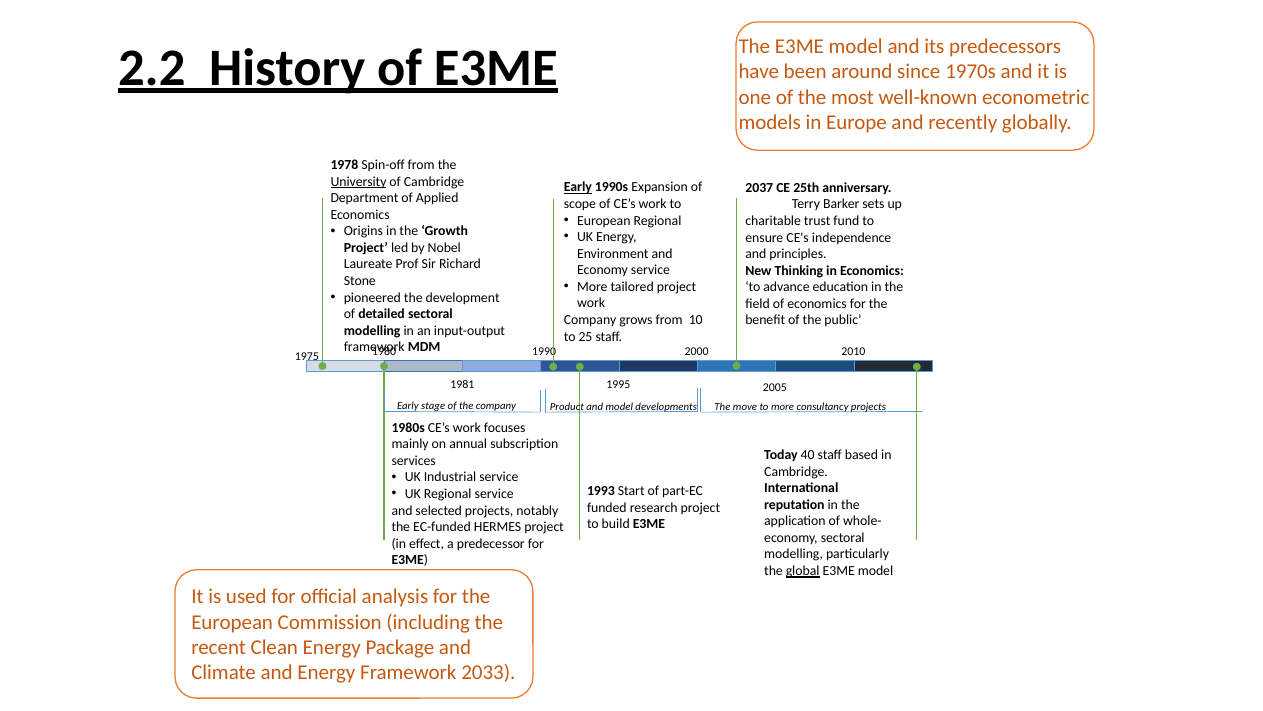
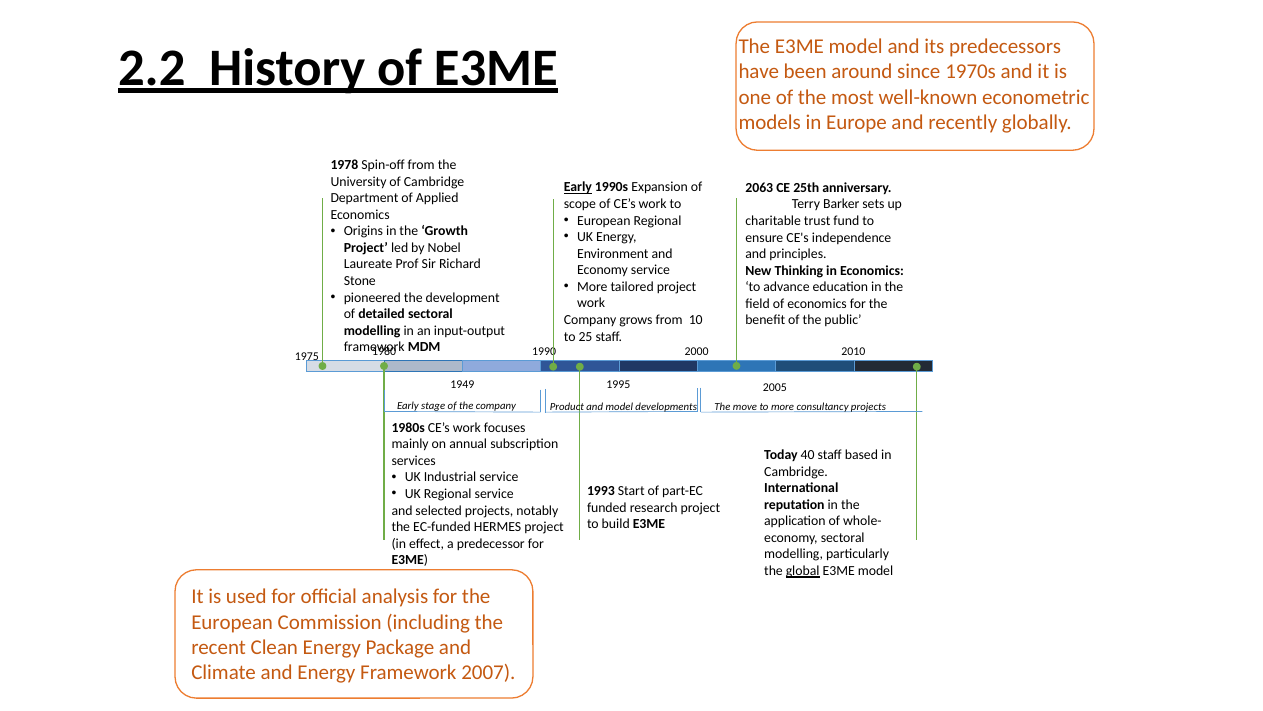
University underline: present -> none (359, 181)
2037: 2037 -> 2063 (759, 188)
1981: 1981 -> 1949 (462, 384)
2033: 2033 -> 2007 (488, 672)
